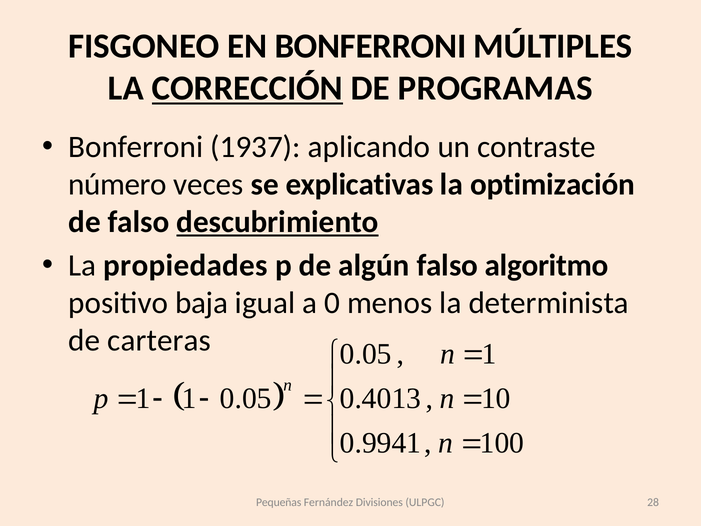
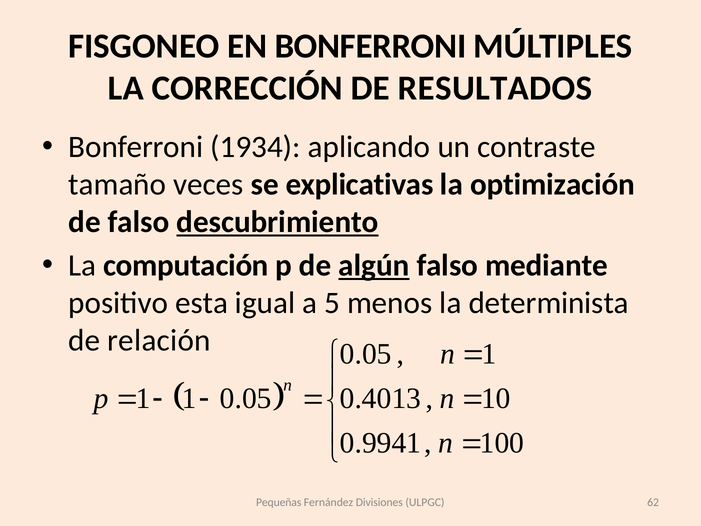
CORRECCIÓN underline: present -> none (247, 88)
PROGRAMAS: PROGRAMAS -> RESULTADOS (495, 88)
1937: 1937 -> 1934 (256, 147)
número: número -> tamaño (117, 184)
propiedades: propiedades -> computación (186, 265)
algún underline: none -> present (374, 265)
algoritmo: algoritmo -> mediante (547, 265)
baja: baja -> esta (202, 303)
0: 0 -> 5 (332, 303)
carteras: carteras -> relación (159, 340)
28: 28 -> 62 (653, 502)
